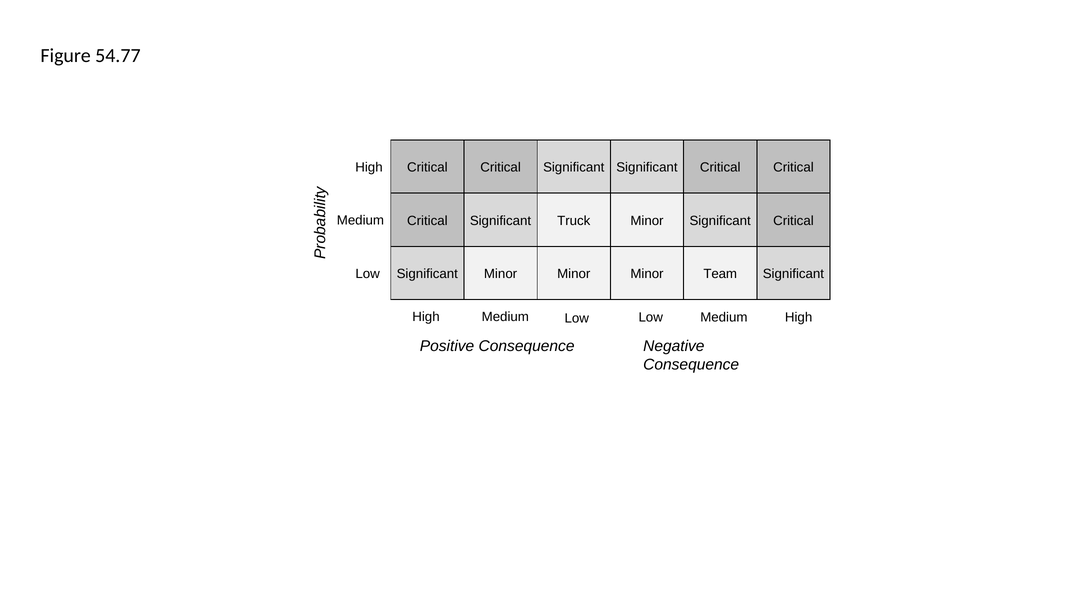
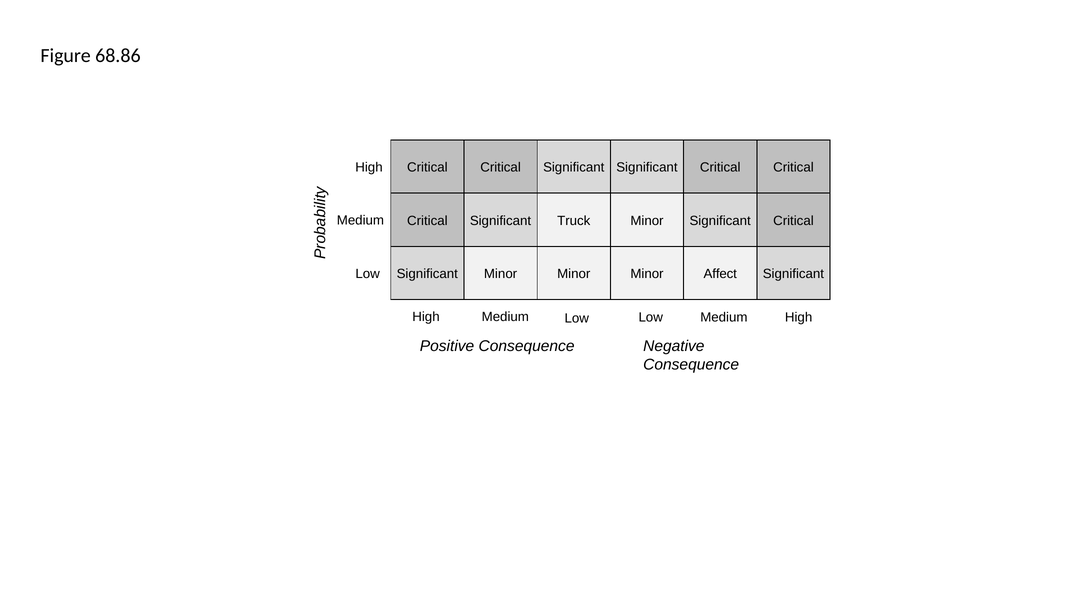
54.77: 54.77 -> 68.86 (118, 56)
Team: Team -> Affect (720, 274)
